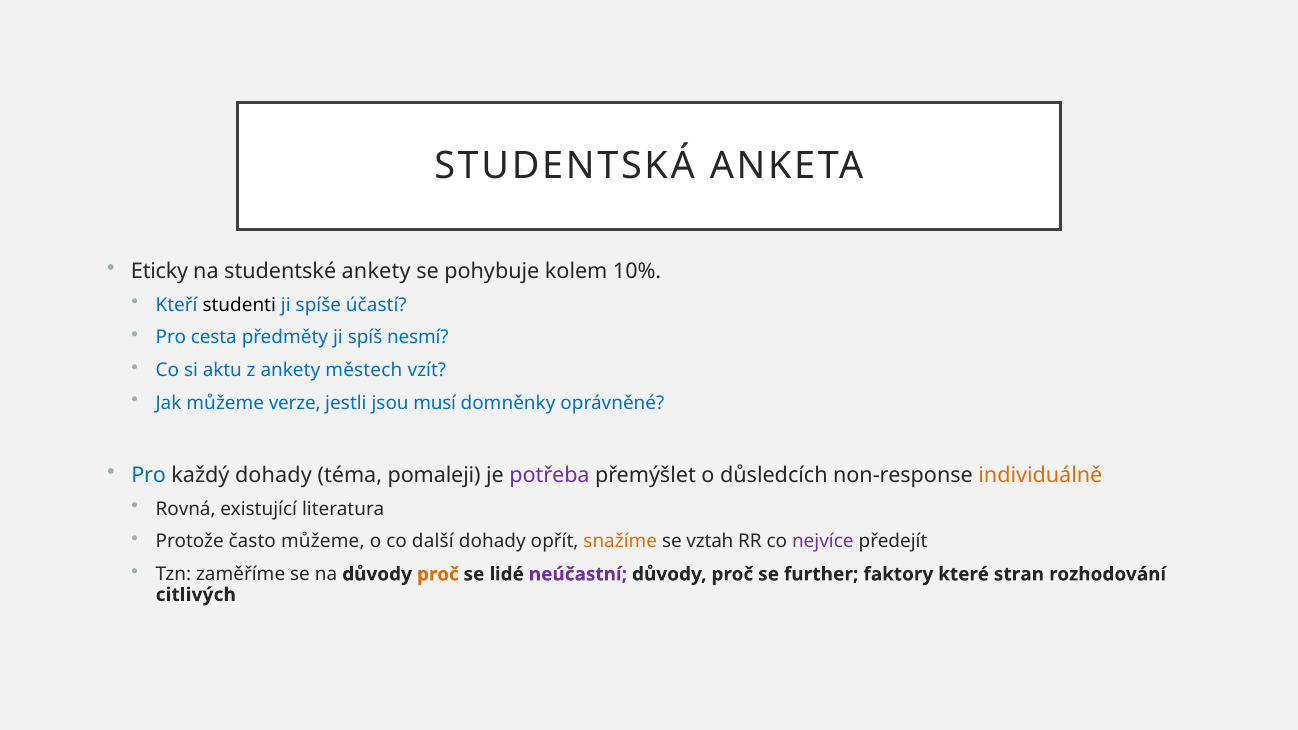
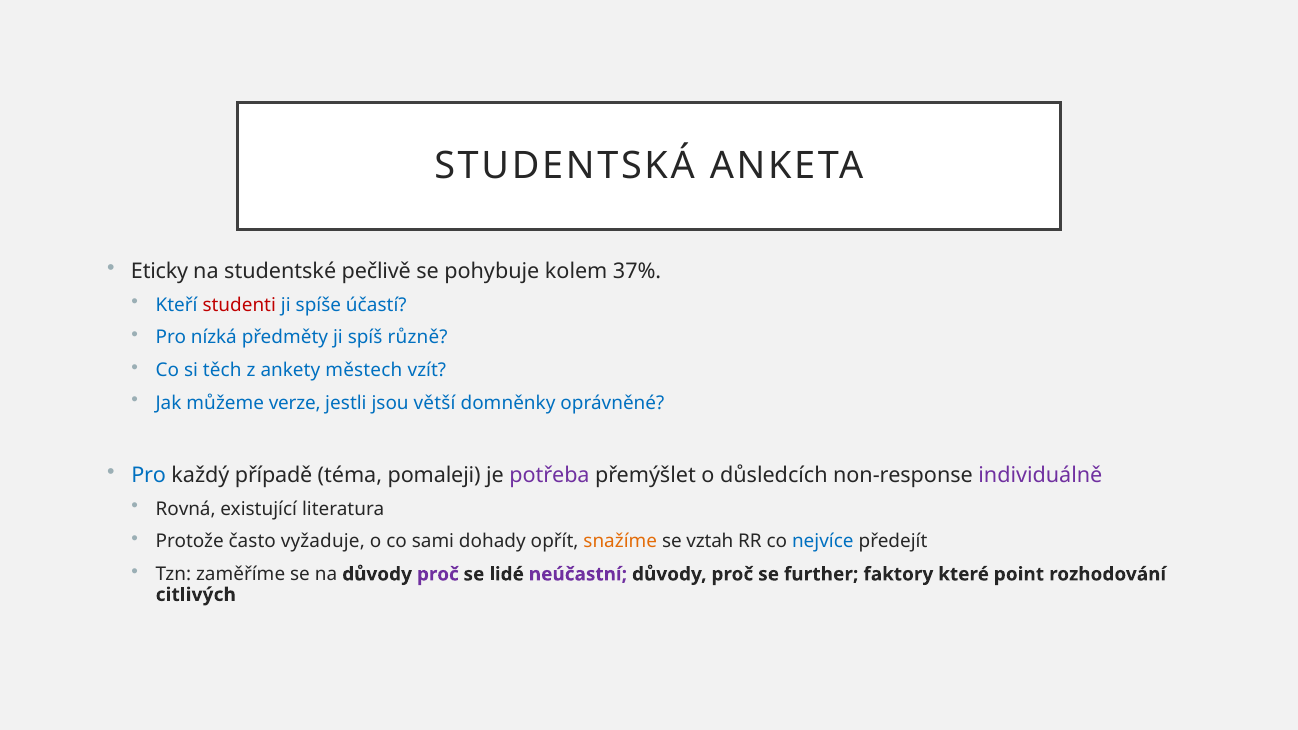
studentské ankety: ankety -> pečlivě (376, 271)
10%: 10% -> 37% (637, 271)
studenti colour: black -> red (239, 305)
cesta: cesta -> nízká (214, 338)
nesmí: nesmí -> různě (418, 338)
aktu: aktu -> těch (222, 370)
musí: musí -> větší (435, 403)
každý dohady: dohady -> případě (274, 475)
individuálně colour: orange -> purple (1040, 475)
často můžeme: můžeme -> vyžaduje (323, 542)
další: další -> sami (433, 542)
nejvíce colour: purple -> blue (823, 542)
proč colour: orange -> purple (438, 574)
stran: stran -> point (1019, 574)
